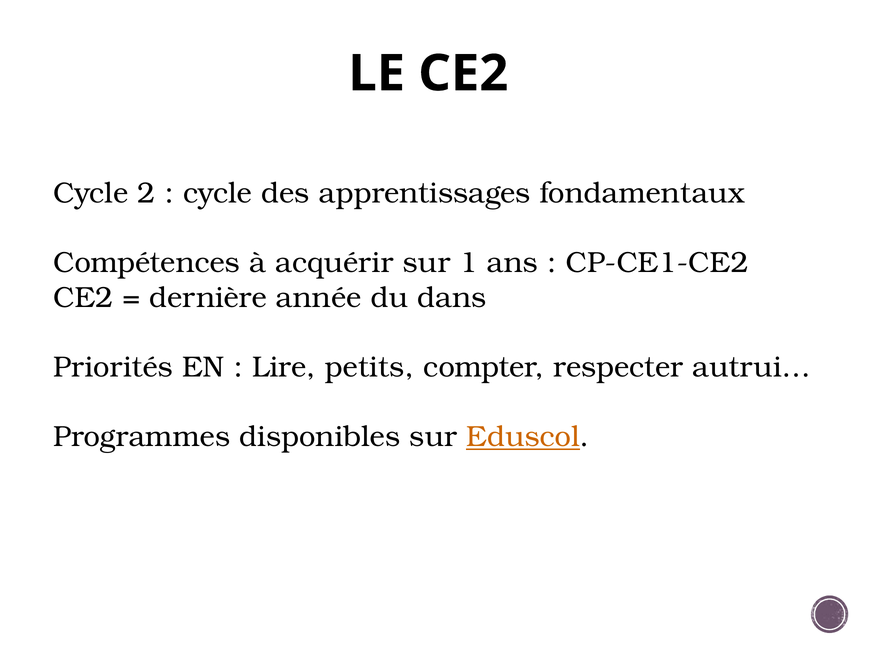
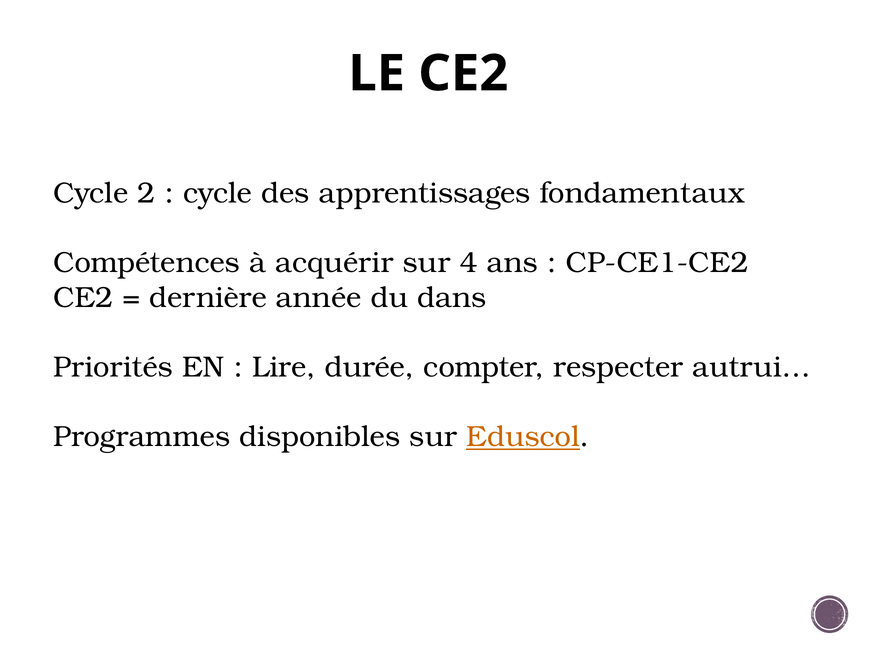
1: 1 -> 4 (469, 263)
petits: petits -> durée (369, 367)
